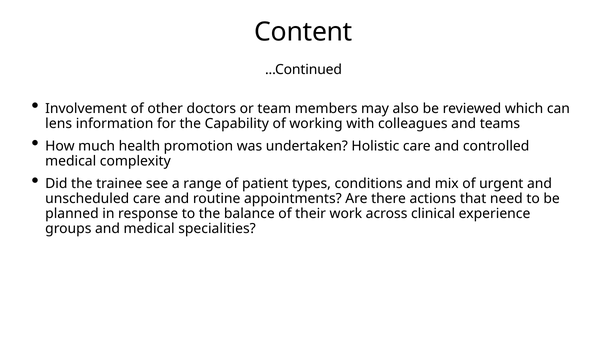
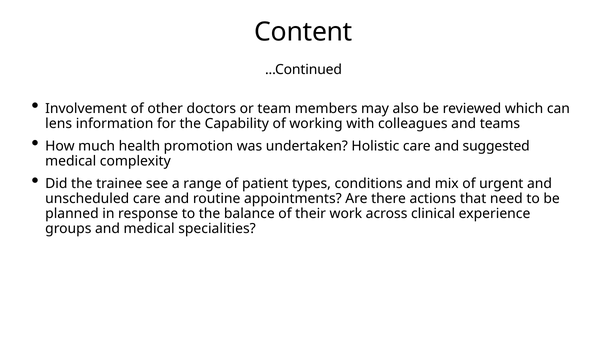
controlled: controlled -> suggested (496, 146)
